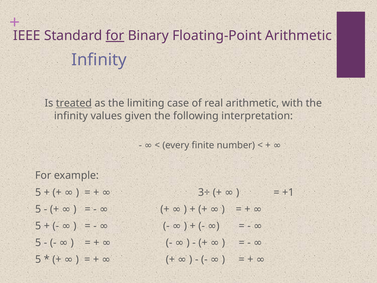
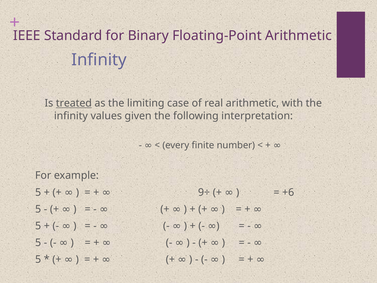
for underline: present -> none (115, 36)
3÷: 3÷ -> 9÷ (204, 192)
+1: +1 -> +6 (288, 192)
